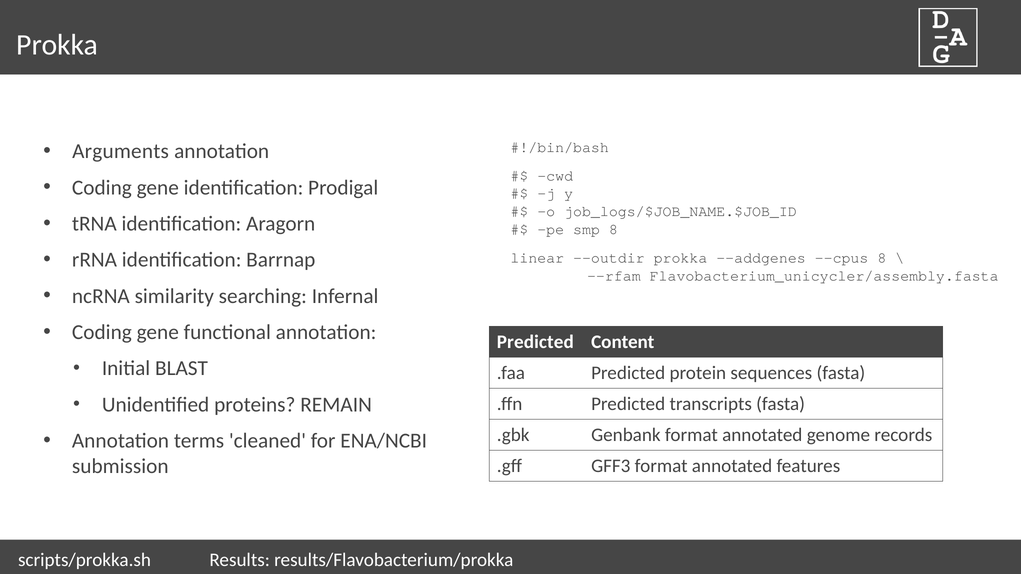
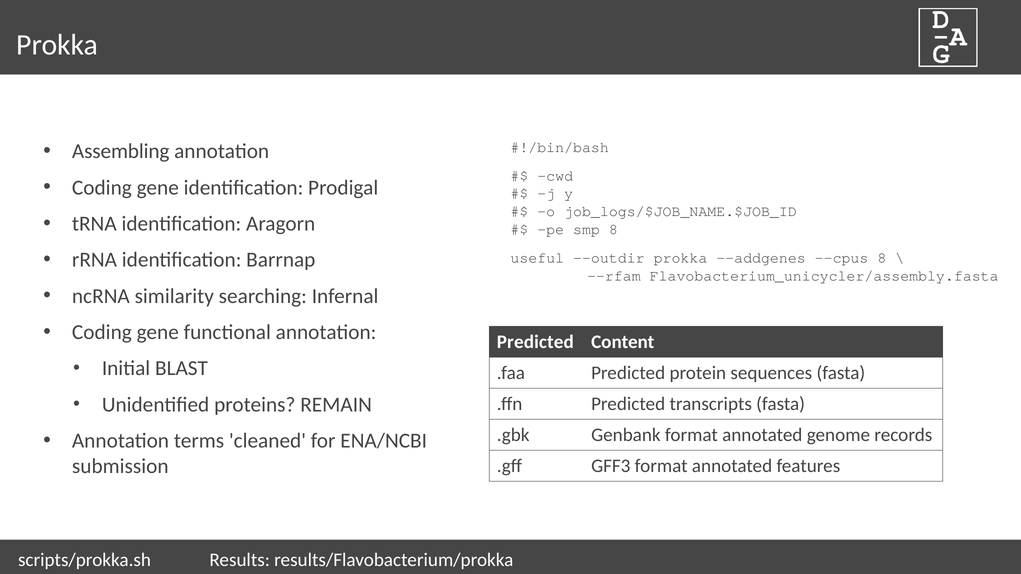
Arguments: Arguments -> Assembling (121, 152)
linear: linear -> useful (537, 258)
